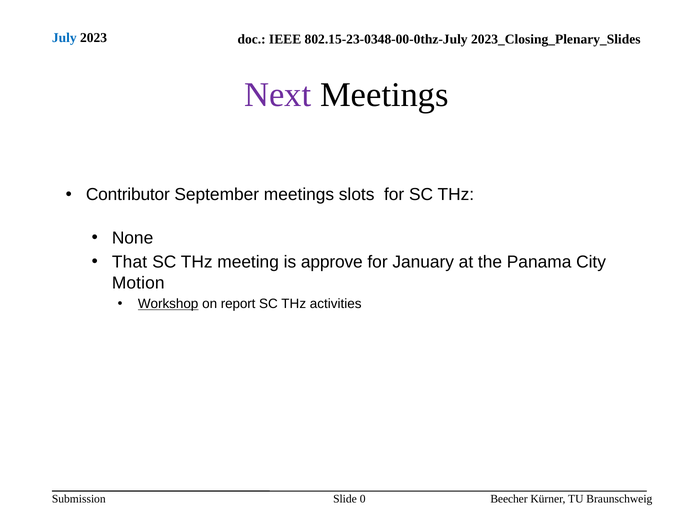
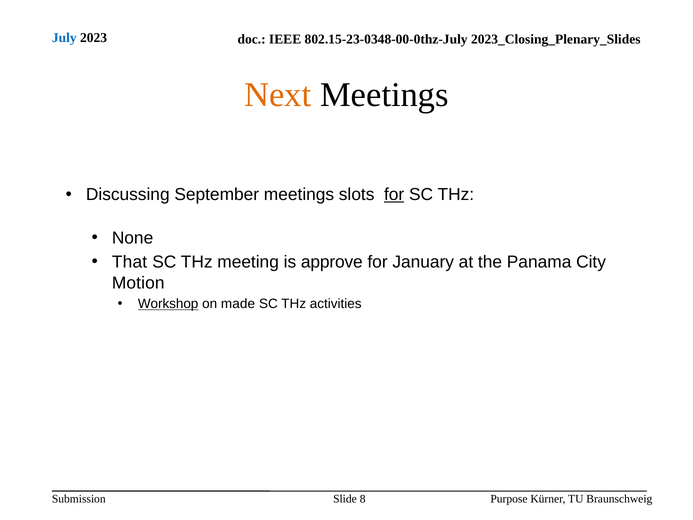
Next colour: purple -> orange (278, 95)
Contributor: Contributor -> Discussing (128, 195)
for underline: none -> present (394, 195)
report: report -> made (238, 304)
Beecher: Beecher -> Purpose (509, 498)
0: 0 -> 8 (363, 498)
